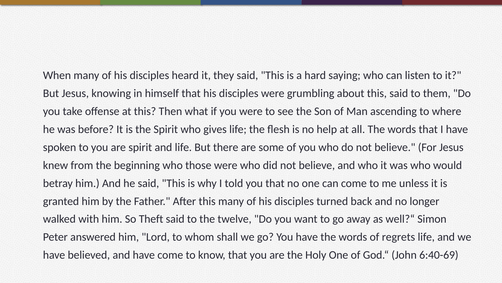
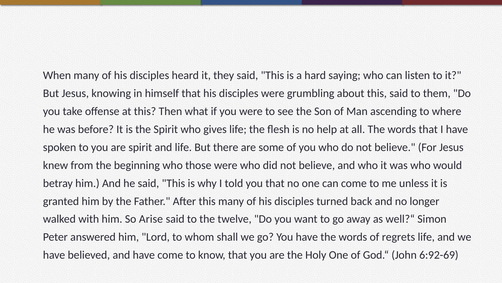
Theft: Theft -> Arise (151, 219)
6:40-69: 6:40-69 -> 6:92-69 (439, 255)
